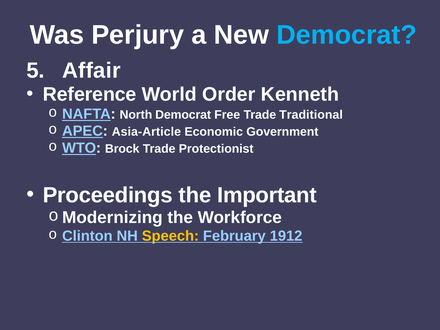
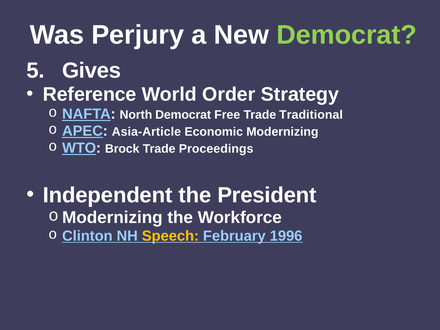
Democrat colour: light blue -> light green (347, 35)
Affair: Affair -> Gives (92, 71)
Kenneth: Kenneth -> Strategy (300, 94)
Government: Government -> Modernizing (282, 132)
Protectionist: Protectionist -> Proceedings (216, 149)
Proceedings: Proceedings -> Independent (108, 195)
Important: Important -> President (267, 195)
1912: 1912 -> 1996 (286, 236)
